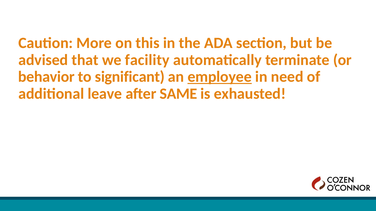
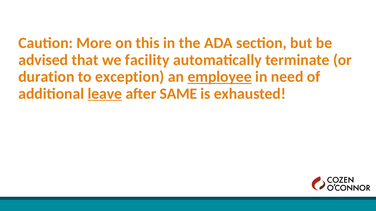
behavior: behavior -> duration (46, 77)
significant: significant -> exception (130, 77)
leave underline: none -> present (105, 94)
